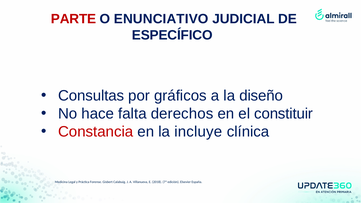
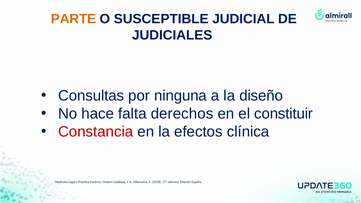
PARTE colour: red -> orange (74, 19)
ENUNCIATIVO: ENUNCIATIVO -> SUSCEPTIBLE (161, 19)
ESPECÍFICO: ESPECÍFICO -> JUDICIALES (172, 35)
gráficos: gráficos -> ninguna (180, 96)
incluye: incluye -> efectos (198, 132)
